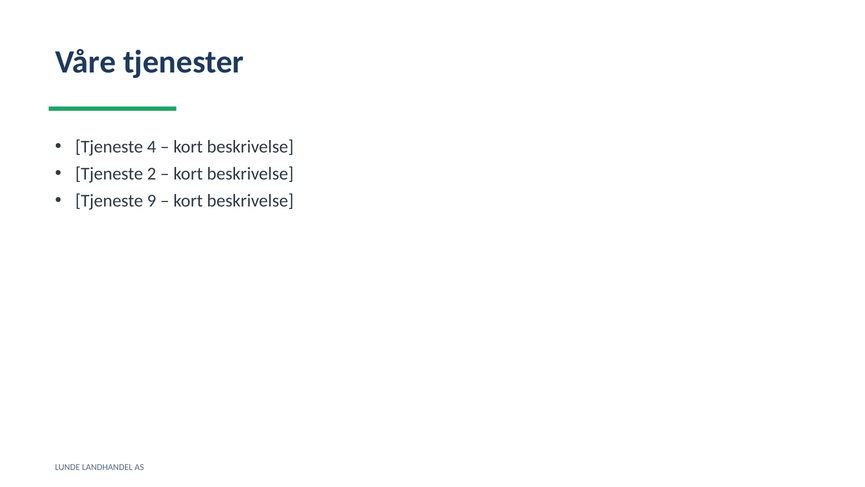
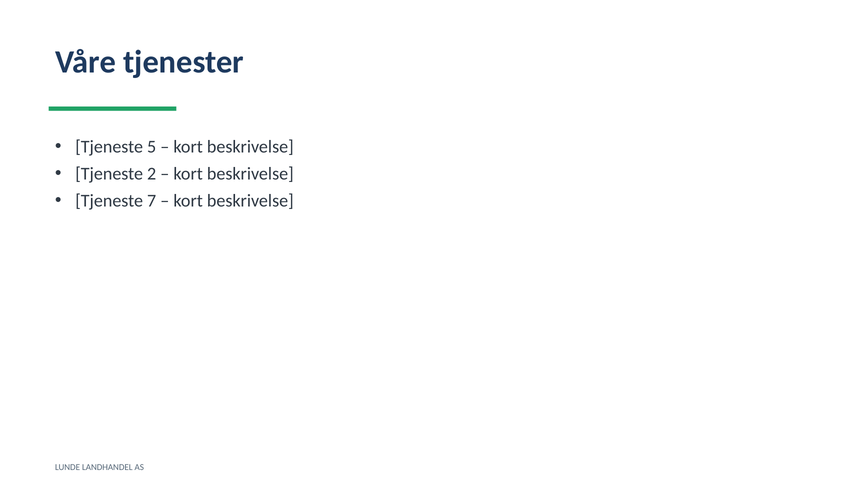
4: 4 -> 5 (152, 147)
9: 9 -> 7 (152, 201)
